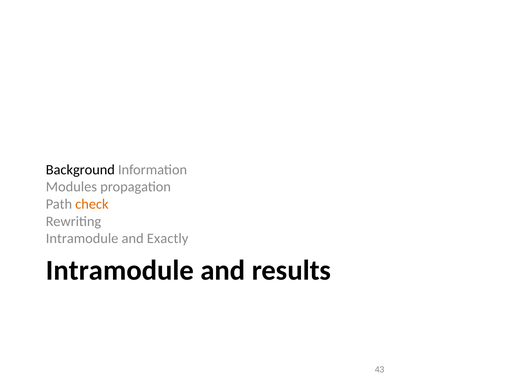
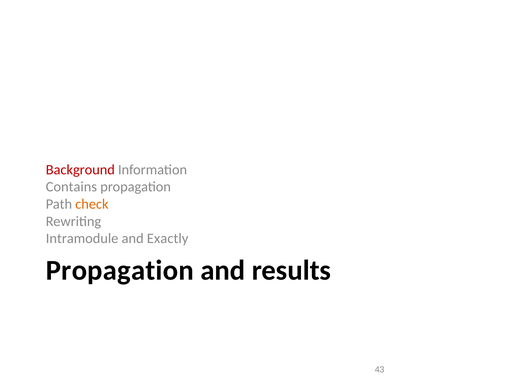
Background colour: black -> red (80, 170)
Modules: Modules -> Contains (71, 187)
Intramodule: Intramodule -> Propagation (120, 270)
